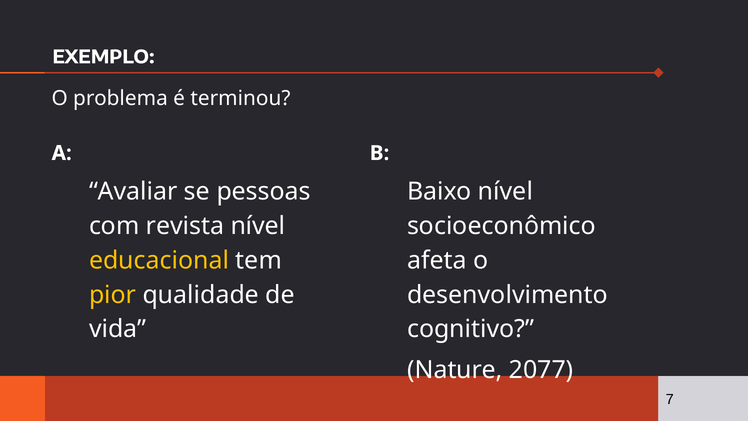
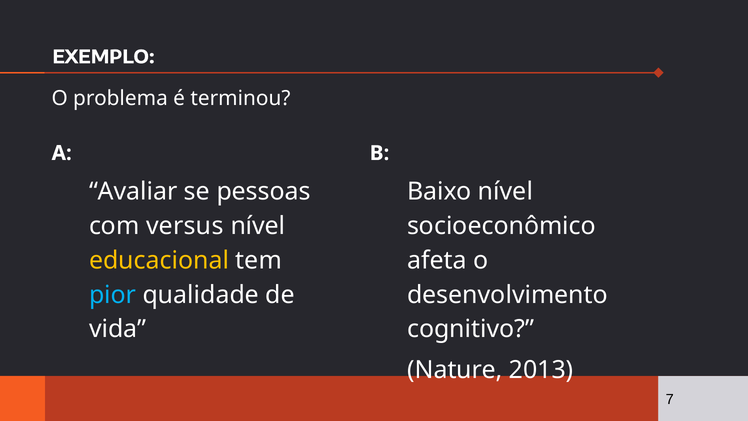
revista: revista -> versus (185, 226)
pior colour: yellow -> light blue (113, 295)
2077: 2077 -> 2013 (541, 370)
